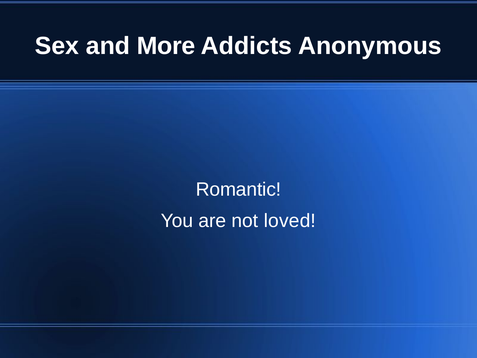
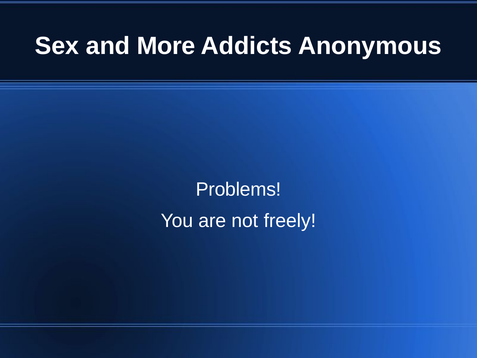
Romantic: Romantic -> Problems (238, 189)
loved: loved -> freely (290, 221)
